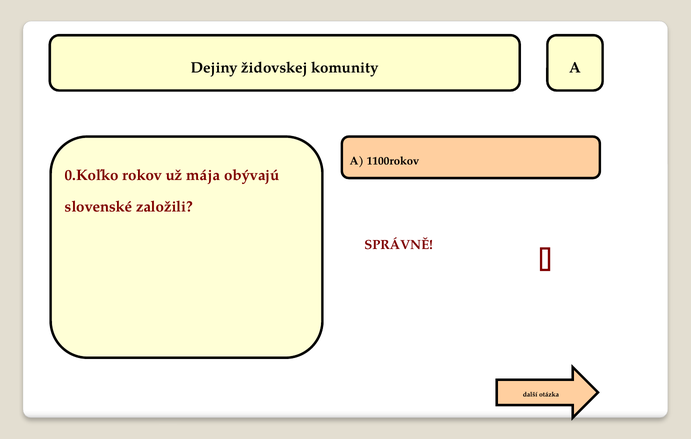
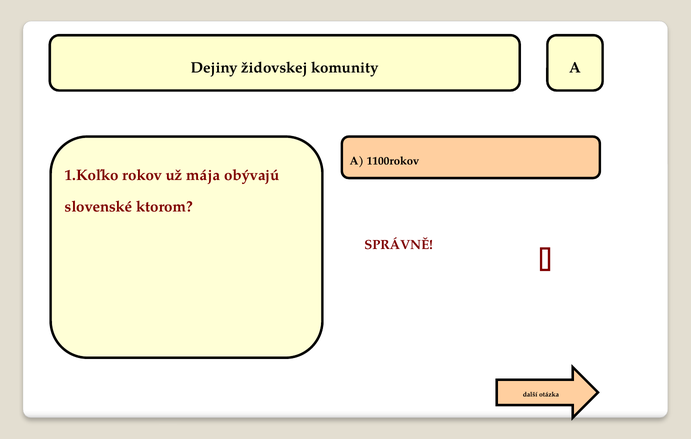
0.Koľko: 0.Koľko -> 1.Koľko (92, 175)
založili: založili -> ktorom (164, 207)
